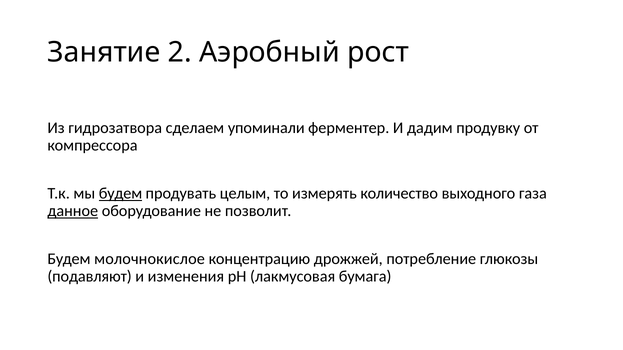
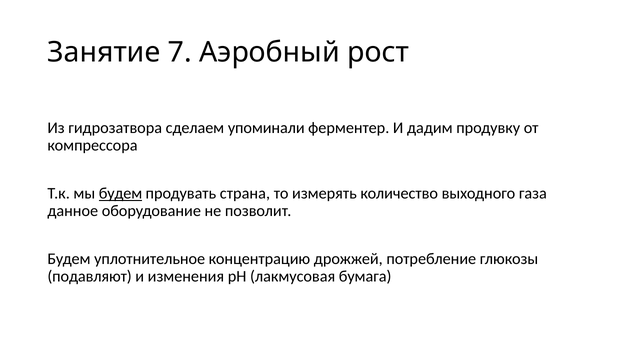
2: 2 -> 7 (180, 52)
целым: целым -> страна (245, 194)
данное underline: present -> none (73, 211)
молочнокислое: молочнокислое -> уплотнительное (150, 259)
